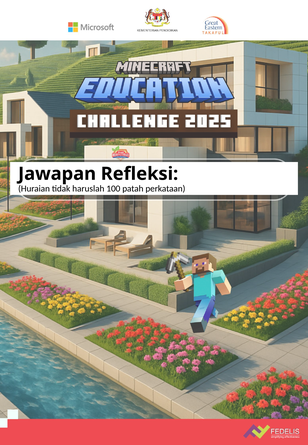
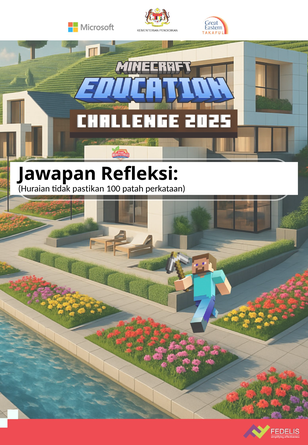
haruslah: haruslah -> pastikan (88, 189)
